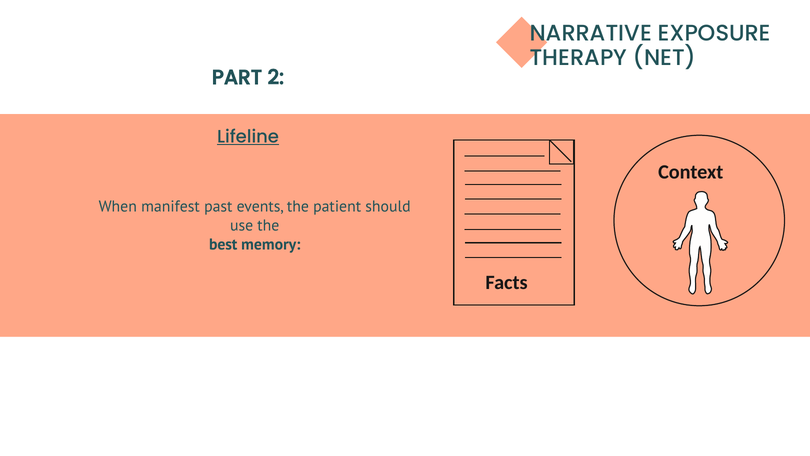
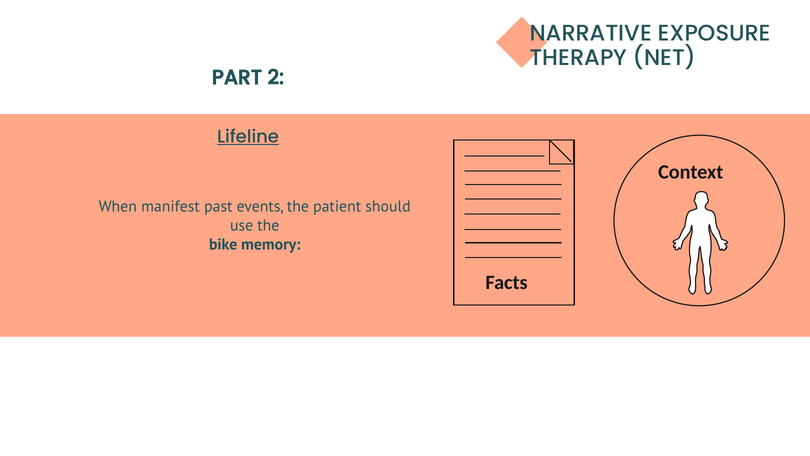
best: best -> bike (223, 244)
